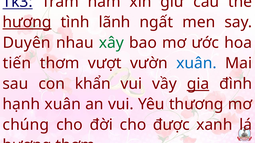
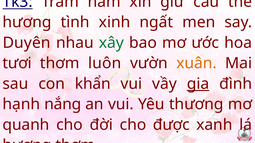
hương underline: present -> none (27, 22)
lãnh: lãnh -> xinh (115, 22)
tiến: tiến -> tươi (17, 63)
vượt: vượt -> luôn (105, 63)
xuân colour: blue -> orange (196, 63)
hạnh xuân: xuân -> nắng (63, 105)
chúng: chúng -> quanh (26, 125)
